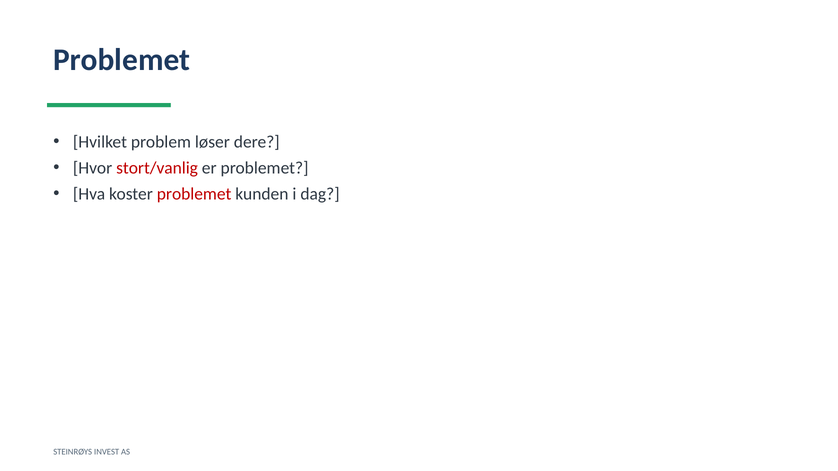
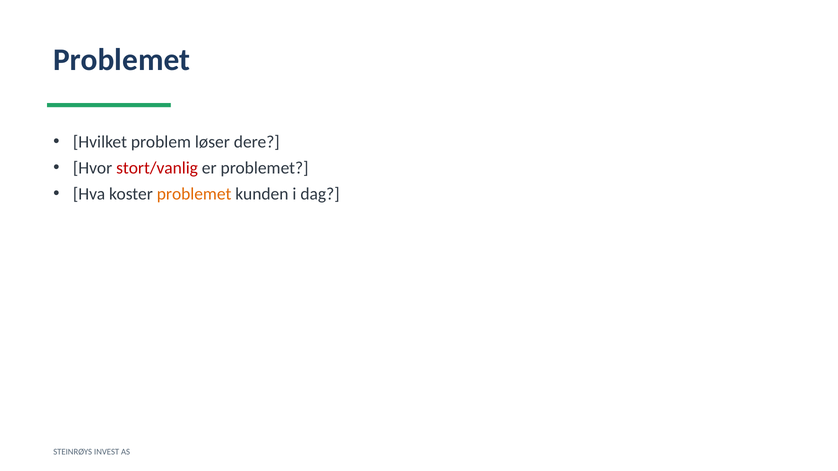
problemet colour: red -> orange (194, 194)
